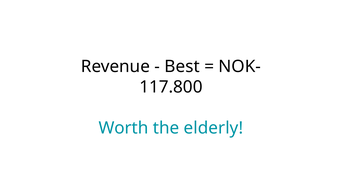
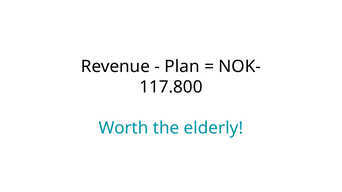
Best: Best -> Plan (182, 67)
